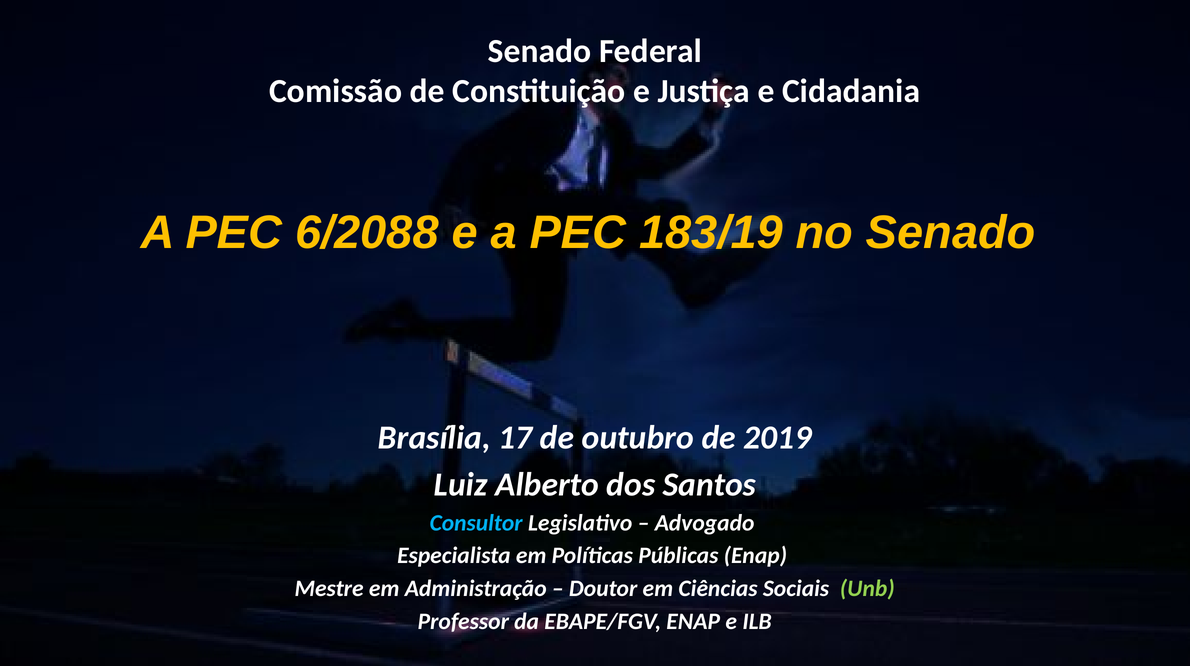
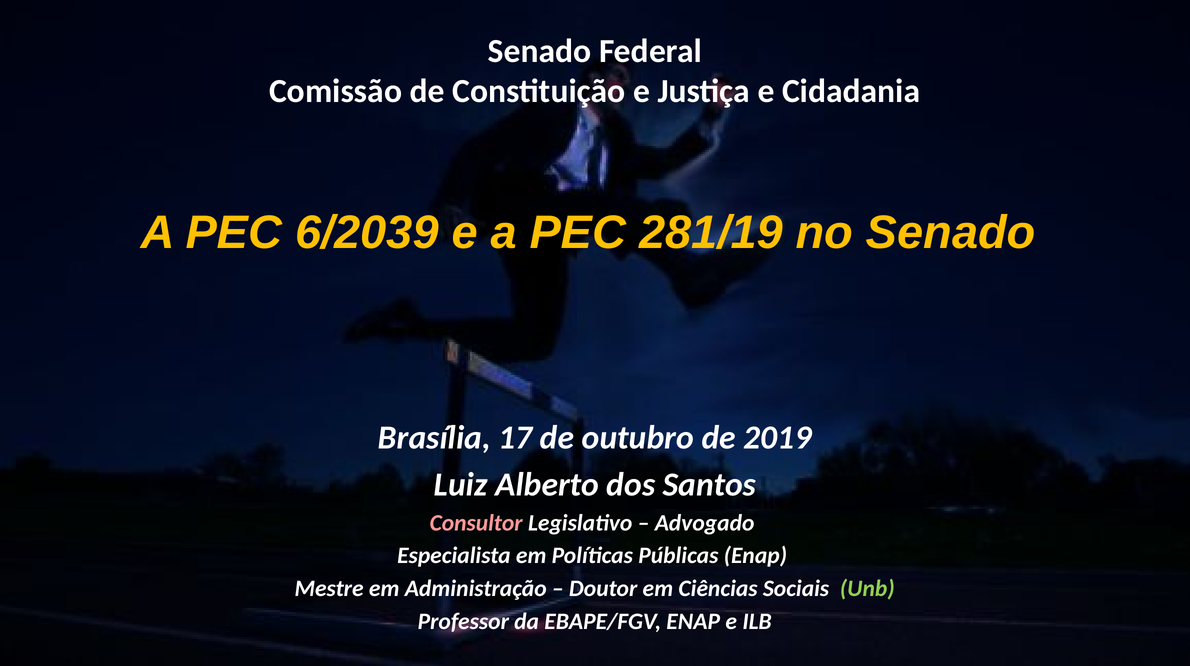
6/2088: 6/2088 -> 6/2039 (367, 233)
183/19: 183/19 -> 281/19 (711, 233)
Consultor colour: light blue -> pink (476, 523)
